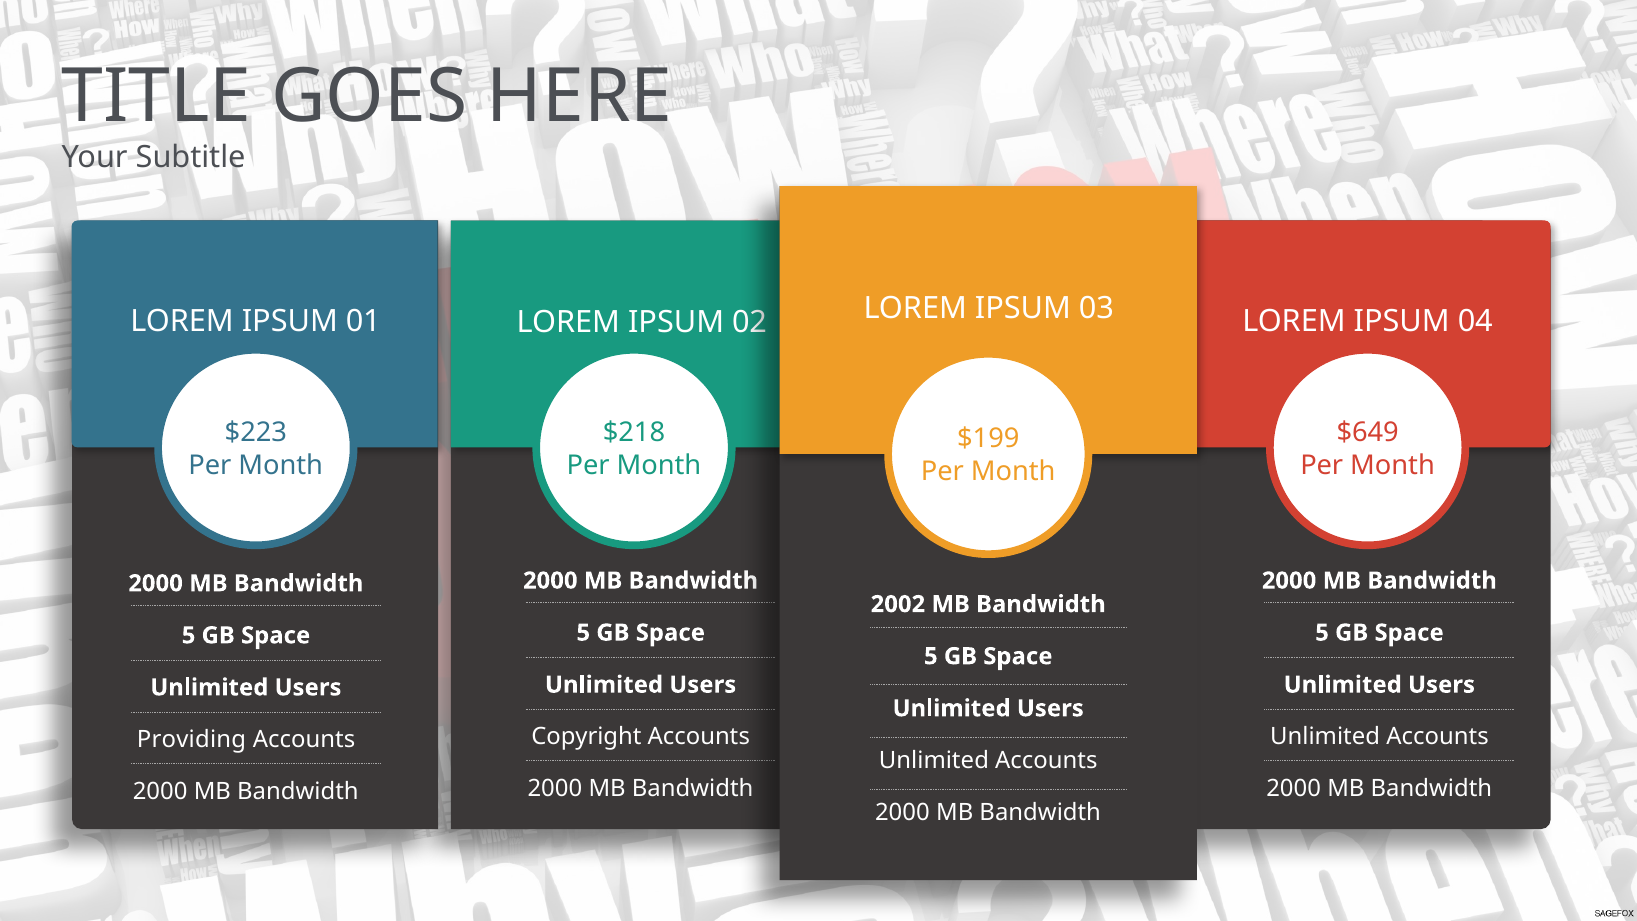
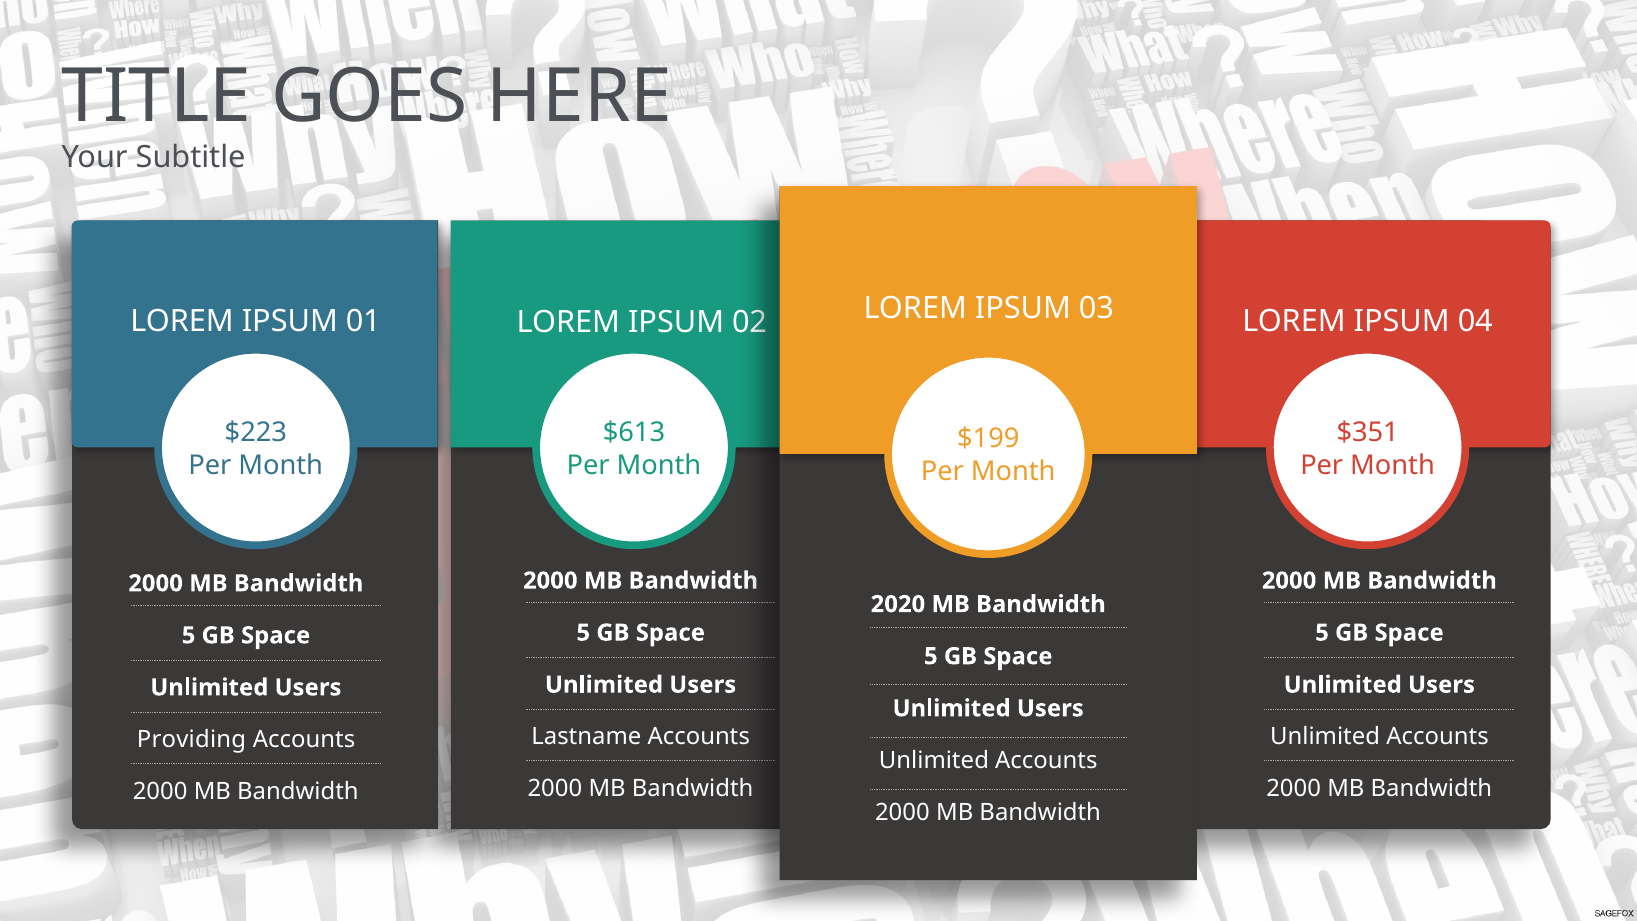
$218: $218 -> $613 (634, 433)
$649: $649 -> $351 (1368, 433)
2002: 2002 -> 2020 (898, 604)
Copyright: Copyright -> Lastname (586, 737)
